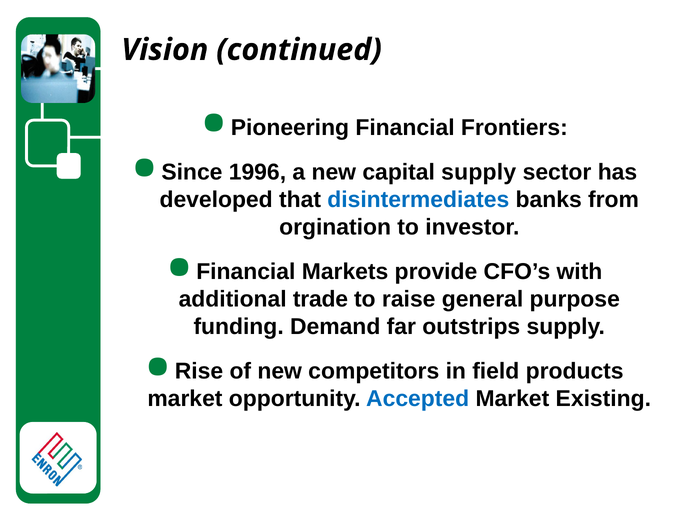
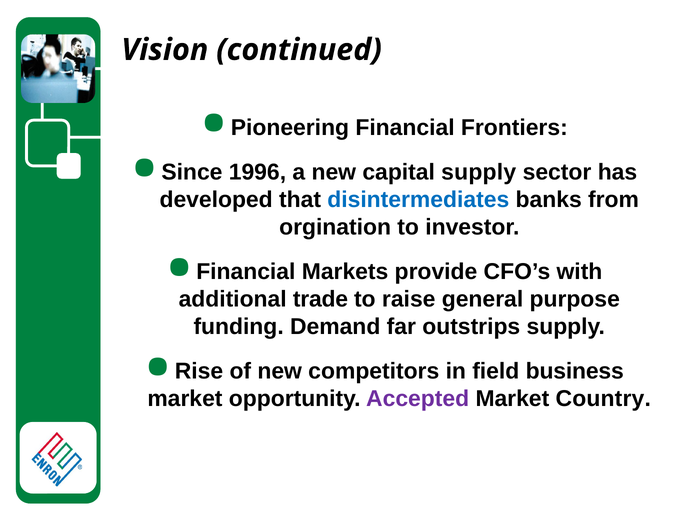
products: products -> business (575, 372)
Accepted colour: blue -> purple (418, 399)
Existing: Existing -> Country (603, 399)
